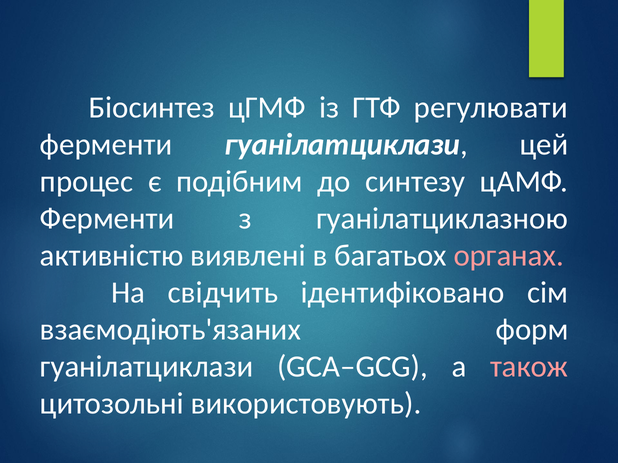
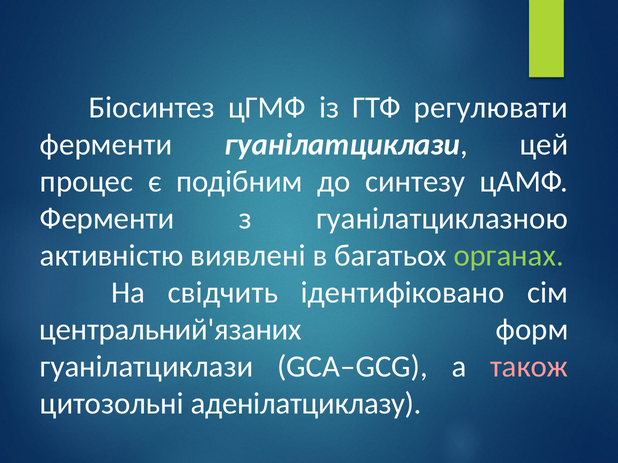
органах colour: pink -> light green (509, 256)
взаємодіють'язаних: взаємодіють'язаних -> центральний'язаних (171, 330)
використовують: використовують -> аденілатциклазу (306, 404)
